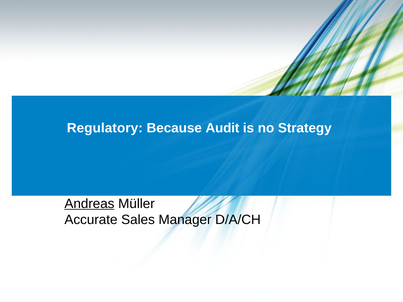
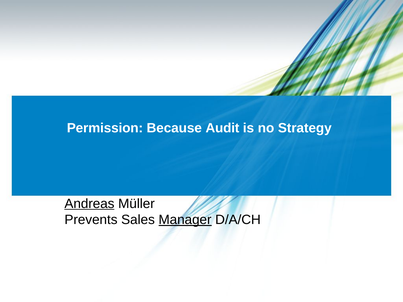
Regulatory: Regulatory -> Permission (105, 128)
Accurate: Accurate -> Prevents (91, 220)
Manager underline: none -> present (185, 220)
